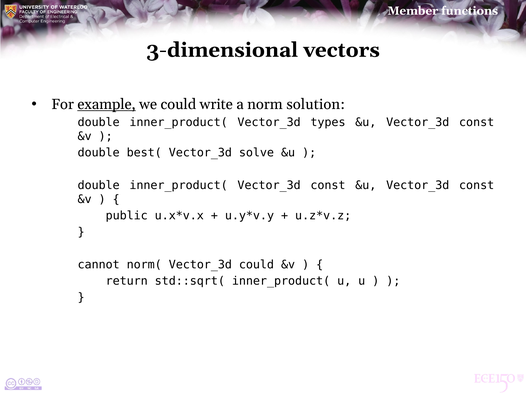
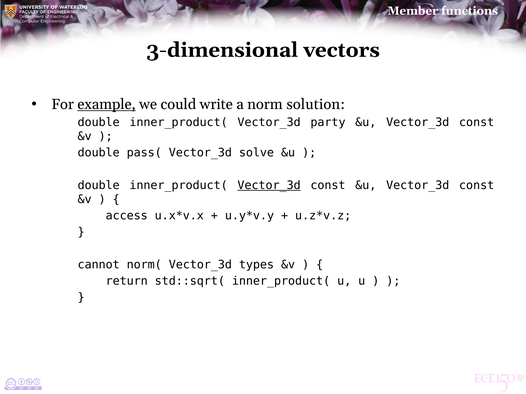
types: types -> party (328, 122)
best(: best( -> pass( (144, 153)
Vector_3d underline: none -> present (269, 185)
public: public -> access (127, 216)
Vector_3d could: could -> types (256, 265)
